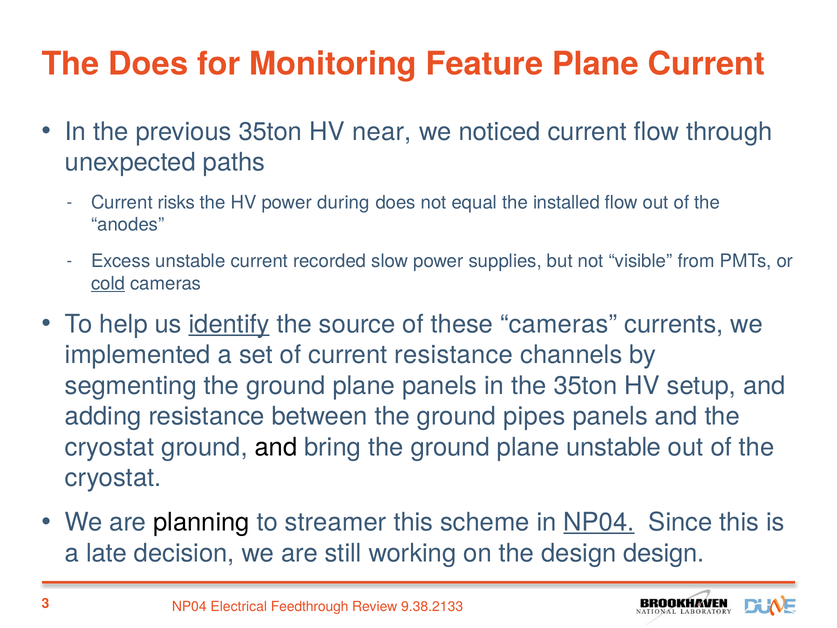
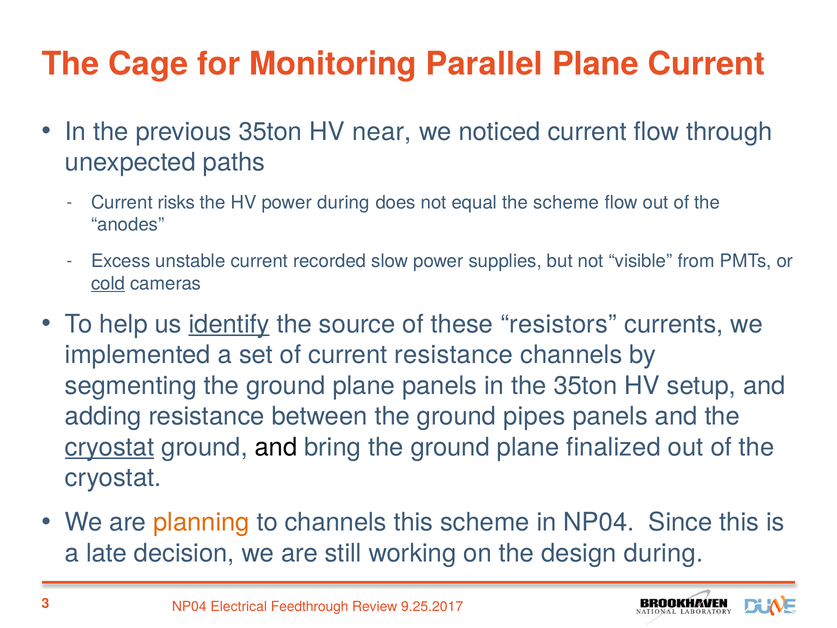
The Does: Does -> Cage (148, 64)
Feature: Feature -> Parallel (484, 64)
the installed: installed -> scheme (566, 202)
these cameras: cameras -> resistors (559, 324)
cryostat underline: none -> present (110, 447)
plane unstable: unstable -> finalized (614, 447)
planning colour: black -> orange (201, 522)
to streamer: streamer -> channels (336, 522)
NP04 underline: present -> none (599, 522)
design design: design -> during (664, 553)
9.38.2133: 9.38.2133 -> 9.25.2017 (432, 607)
